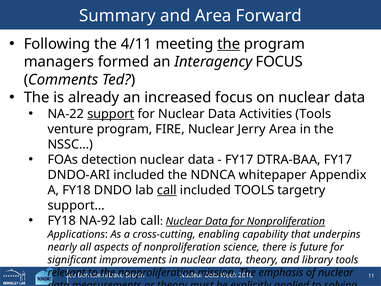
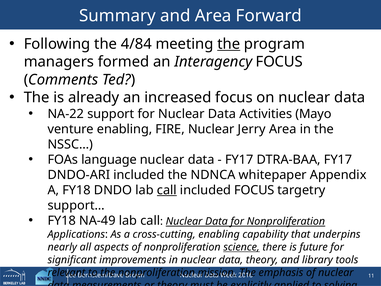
4/11: 4/11 -> 4/84 (136, 44)
support underline: present -> none (111, 114)
Activities Tools: Tools -> Mayo (313, 114)
venture program: program -> enabling (125, 129)
detection: detection -> language (109, 159)
included TOOLS: TOOLS -> FOCUS (254, 190)
NA-92: NA-92 -> NA-49 (97, 220)
science underline: none -> present (242, 247)
